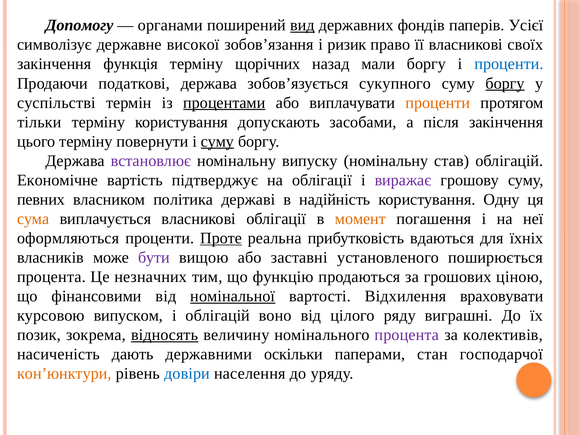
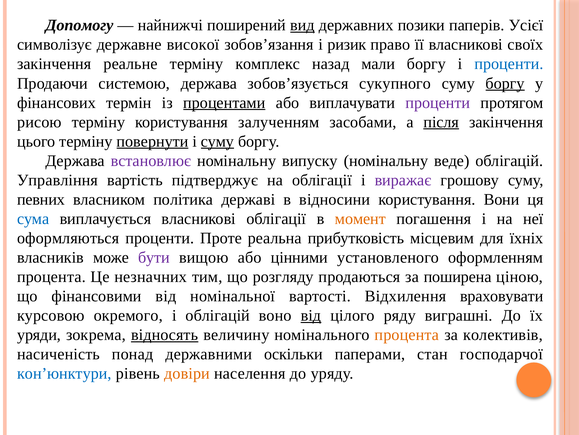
органами: органами -> найнижчі (170, 25)
фондів: фондів -> позики (421, 25)
функція: функція -> реальне (131, 64)
щорічних: щорічних -> комплекс (268, 64)
податкові: податкові -> системою (134, 83)
суспільстві: суспільстві -> фінансових (56, 103)
проценти colour: orange -> purple (438, 103)
тільки: тільки -> рисою (39, 122)
допускають: допускають -> залученням (279, 122)
після underline: none -> present (441, 122)
повернути underline: none -> present (153, 141)
став: став -> веде (452, 160)
Економічне: Економічне -> Управління (58, 180)
надійність: надійність -> відносини (335, 199)
Одну: Одну -> Вони (502, 199)
сума colour: orange -> blue (33, 218)
Проте underline: present -> none (221, 238)
вдаються: вдаються -> місцевим (442, 238)
заставні: заставні -> цінними (299, 257)
поширюється: поширюється -> оформленням (496, 257)
функцію: функцію -> розгляду (283, 276)
грошових: грошових -> поширена (458, 276)
номінальної underline: present -> none (233, 296)
випуском: випуском -> окремого (128, 315)
від underline: none -> present (311, 315)
позик: позик -> уряди (39, 334)
процента colour: purple -> orange (407, 334)
дають: дають -> понад (133, 354)
кон’юнктури colour: orange -> blue (64, 373)
довіри colour: blue -> orange (187, 373)
